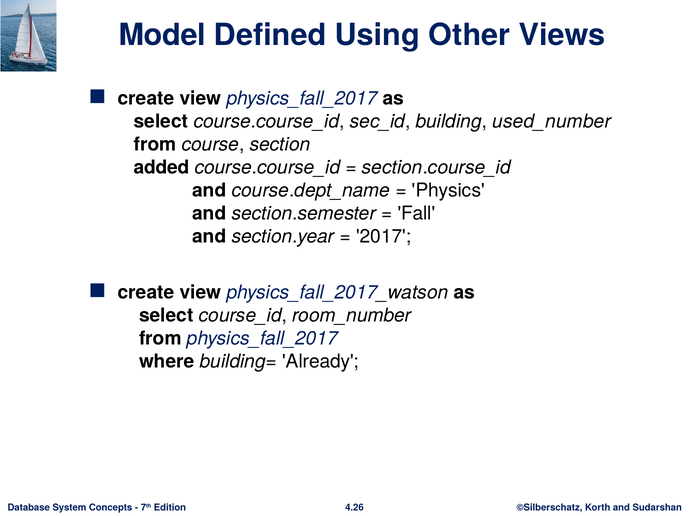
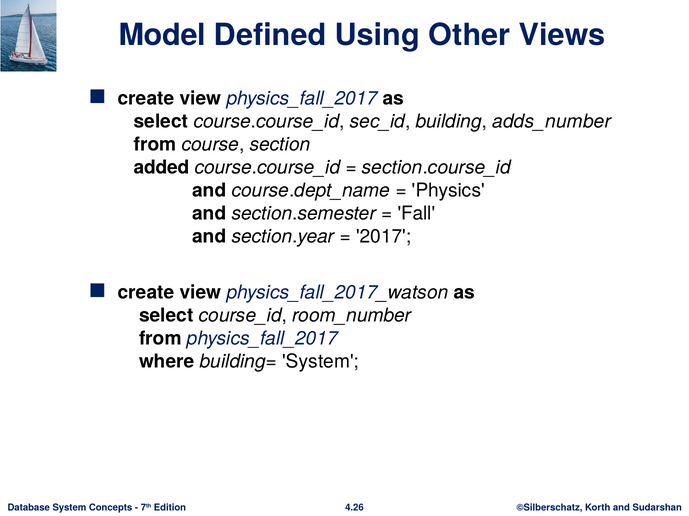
used_number: used_number -> adds_number (552, 122)
building= Already: Already -> System (321, 362)
